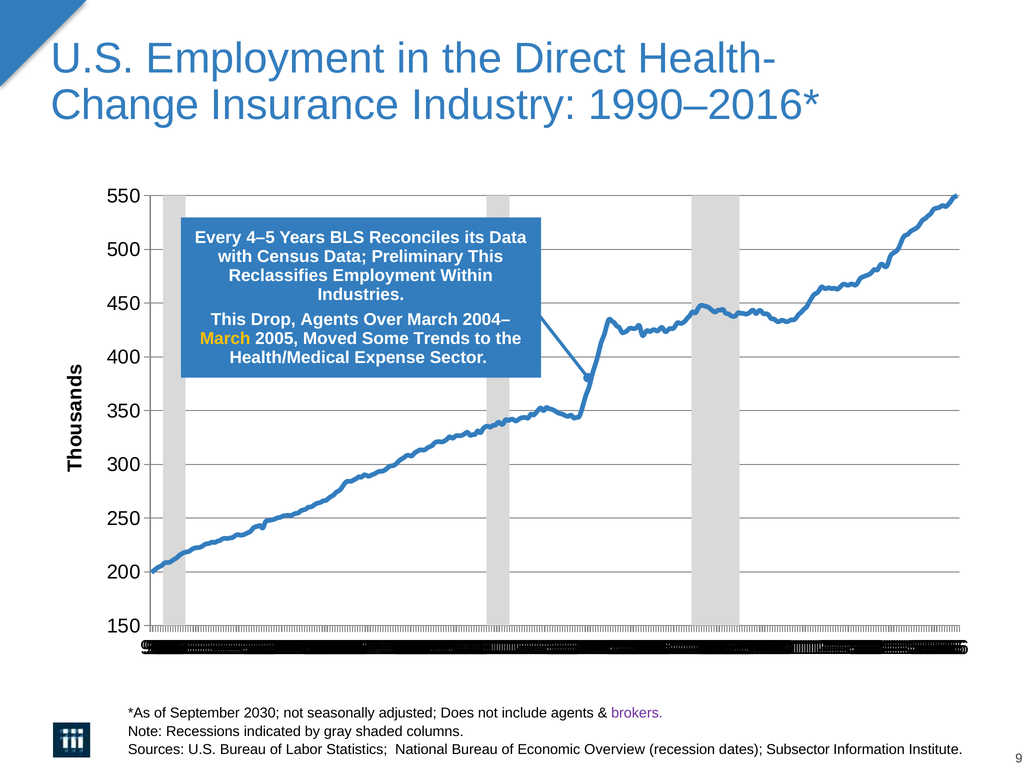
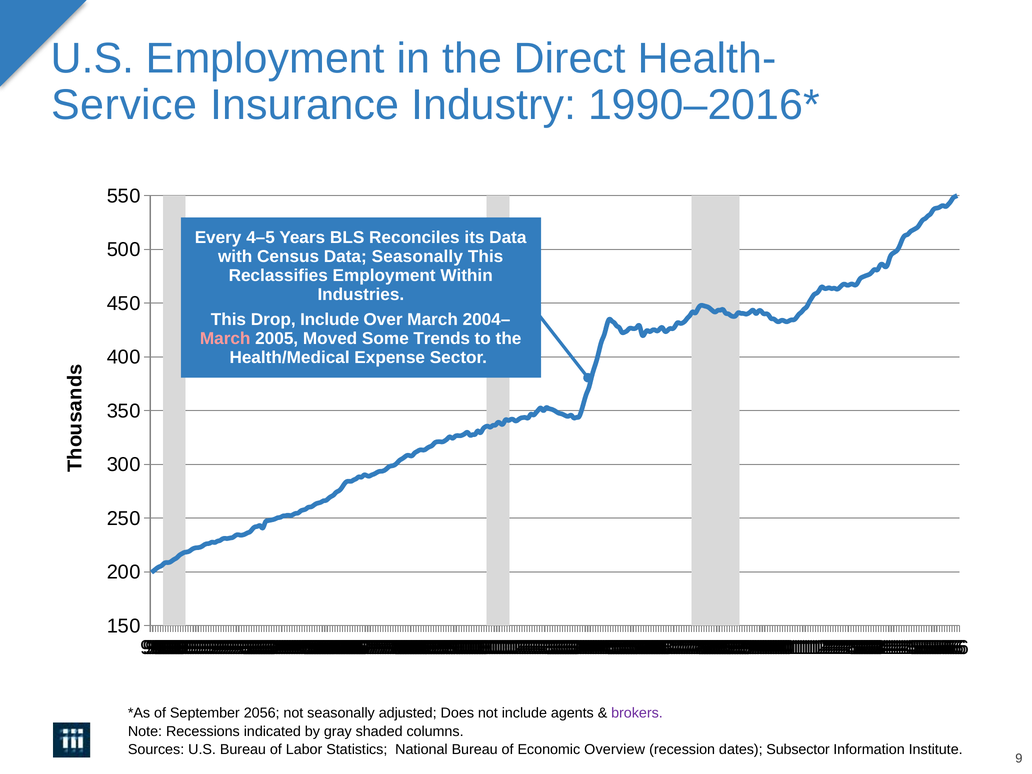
Change: Change -> Service (124, 105)
Data Preliminary: Preliminary -> Seasonally (417, 257)
Drop Agents: Agents -> Include (330, 319)
March colour: yellow -> pink (225, 338)
2030: 2030 -> 2056 (262, 713)
